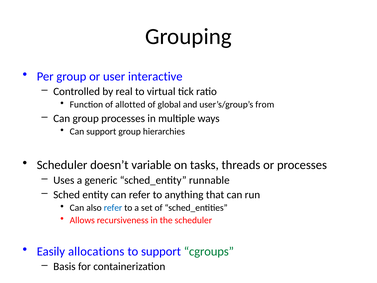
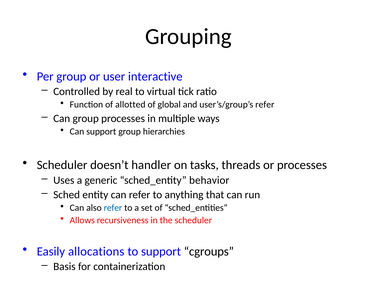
user’s/group’s from: from -> refer (265, 105)
variable: variable -> handler (151, 165)
runnable: runnable -> behavior (209, 180)
cgroups colour: green -> black (209, 251)
